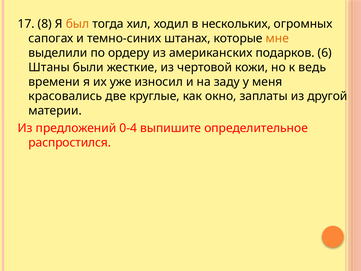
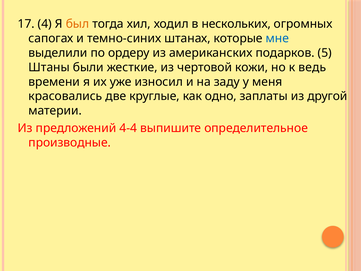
8: 8 -> 4 (45, 24)
мне colour: orange -> blue (277, 38)
6: 6 -> 5 (325, 53)
окно: окно -> одно (221, 96)
0-4: 0-4 -> 4-4 (128, 128)
распростился: распростился -> производные (70, 142)
